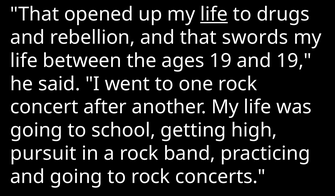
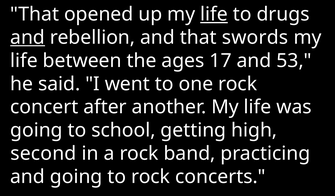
and underline: none -> present (28, 38)
ages 19: 19 -> 17 (221, 61)
and 19: 19 -> 53 (294, 61)
pursuit: pursuit -> second (43, 154)
